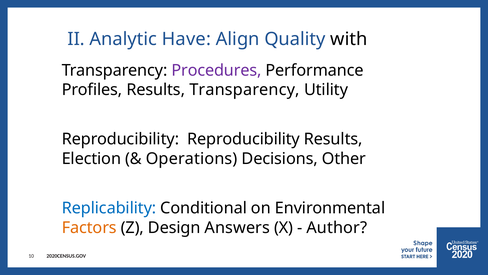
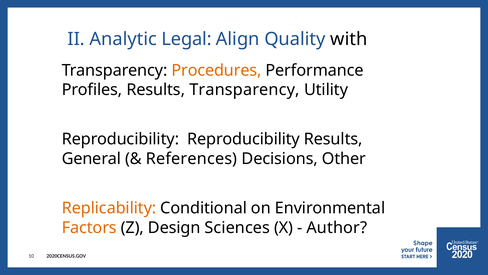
Have: Have -> Legal (187, 39)
Procedures colour: purple -> orange (216, 70)
Election: Election -> General (91, 159)
Operations: Operations -> References (192, 159)
Replicability colour: blue -> orange (109, 208)
Answers: Answers -> Sciences (237, 227)
